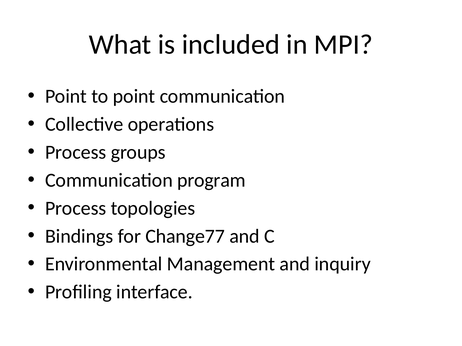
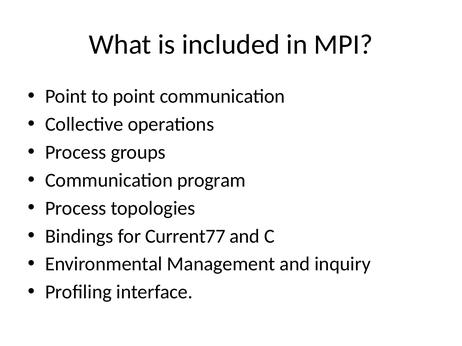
Change77: Change77 -> Current77 (185, 236)
